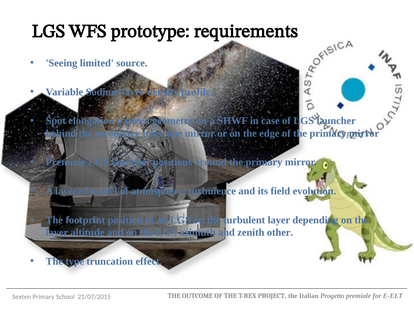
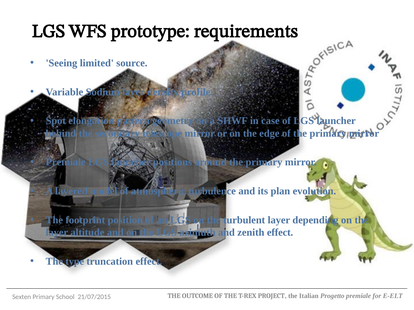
field: field -> plan (280, 191)
zenith other: other -> effect (280, 233)
